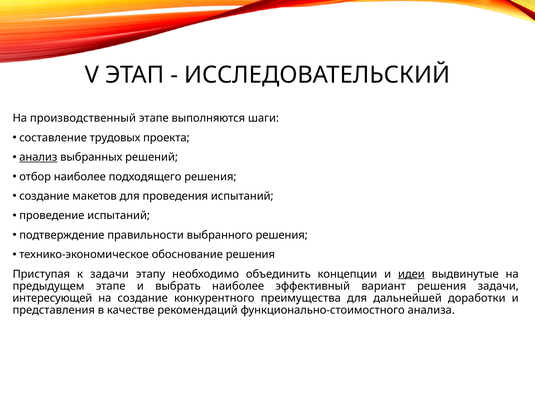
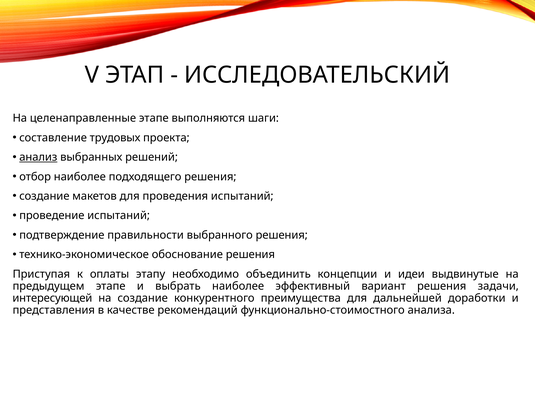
производственный: производственный -> целенаправленные (83, 118)
к задачи: задачи -> оплаты (110, 274)
идеи underline: present -> none (411, 274)
